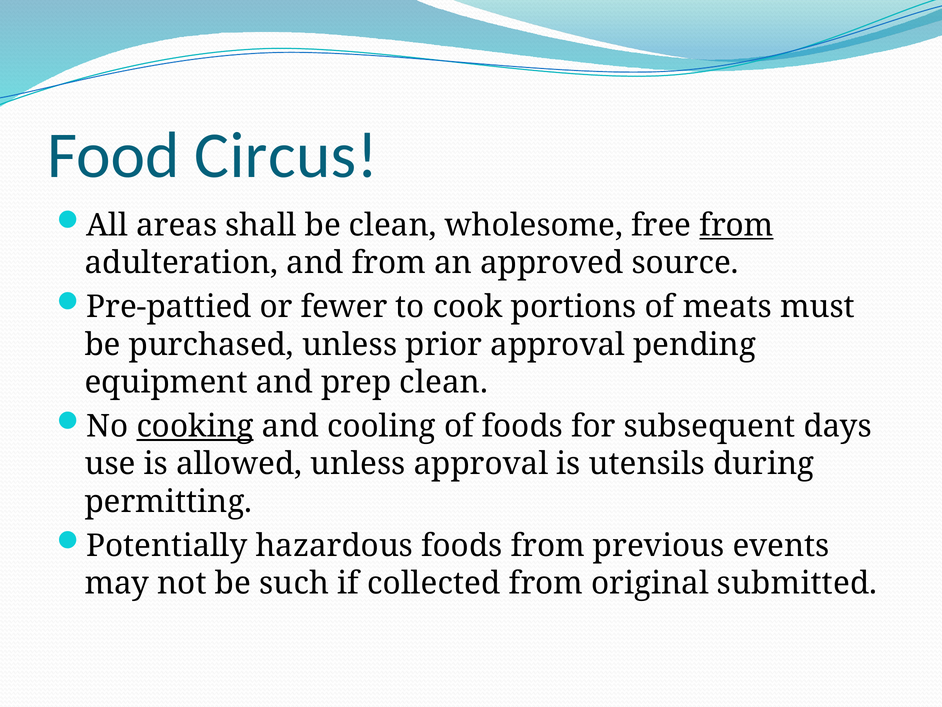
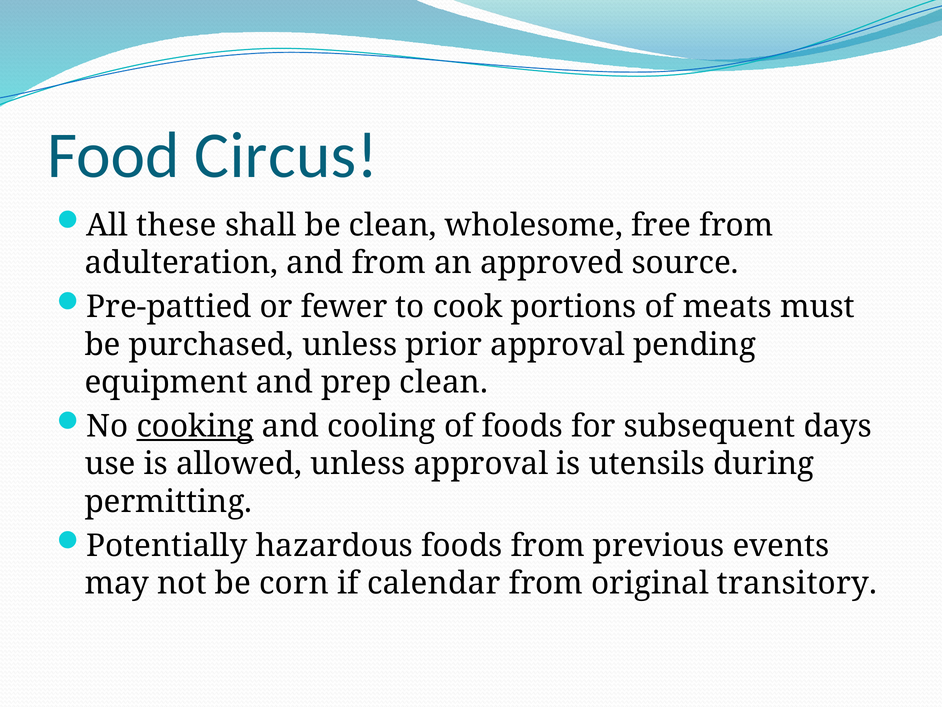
areas: areas -> these (176, 225)
from underline: present -> none (737, 225)
such: such -> corn (294, 583)
collected: collected -> calendar (434, 583)
submitted: submitted -> transitory (797, 583)
